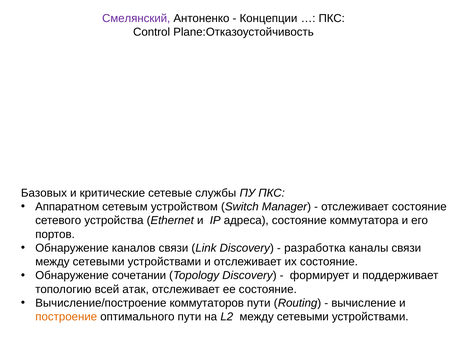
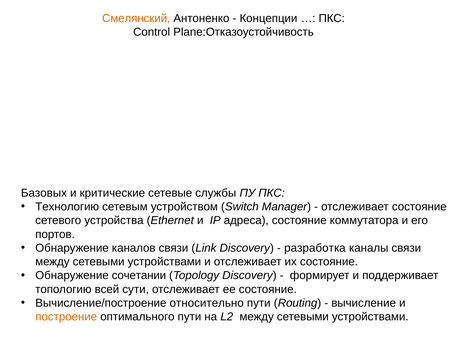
Смелянский colour: purple -> orange (136, 18)
Аппаратном: Аппаратном -> Технологию (67, 207)
атак: атак -> сути (136, 289)
коммутаторов: коммутаторов -> относительно (207, 303)
